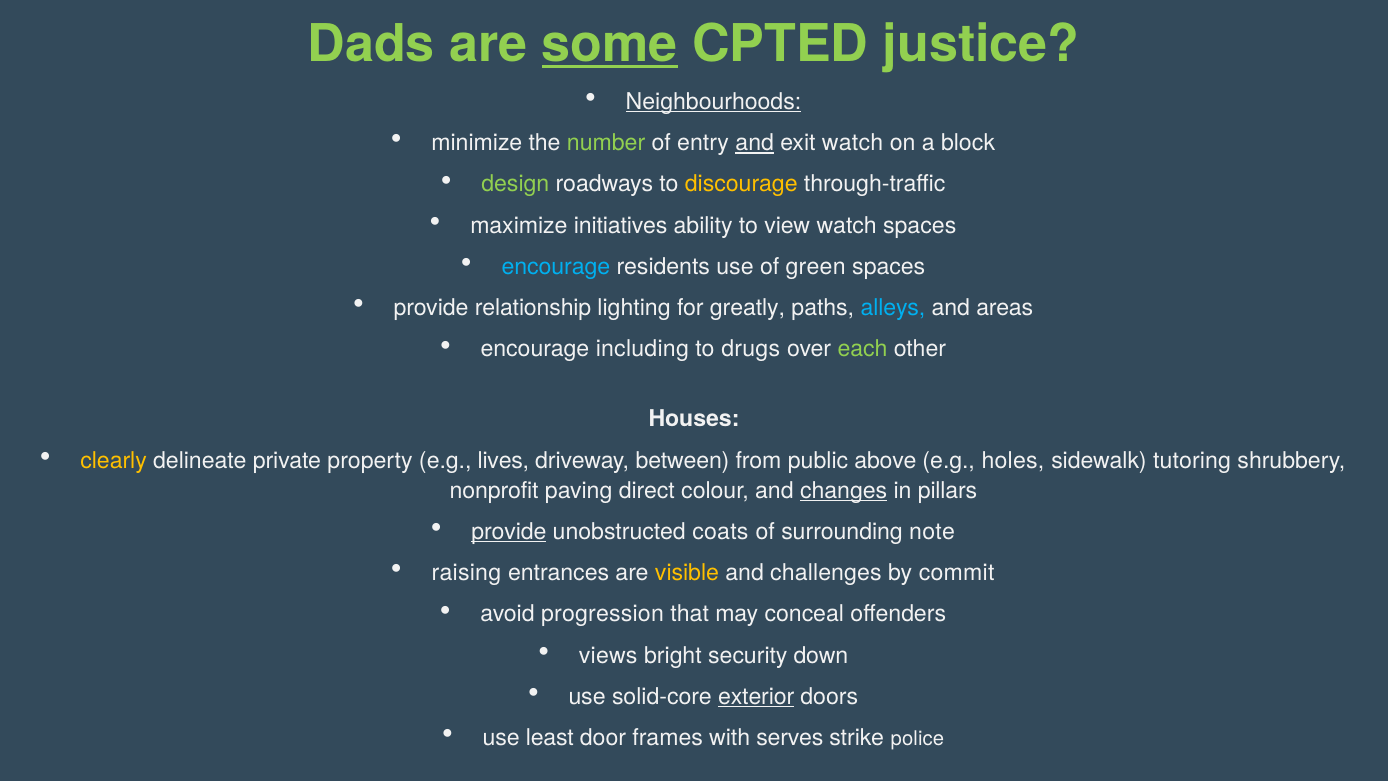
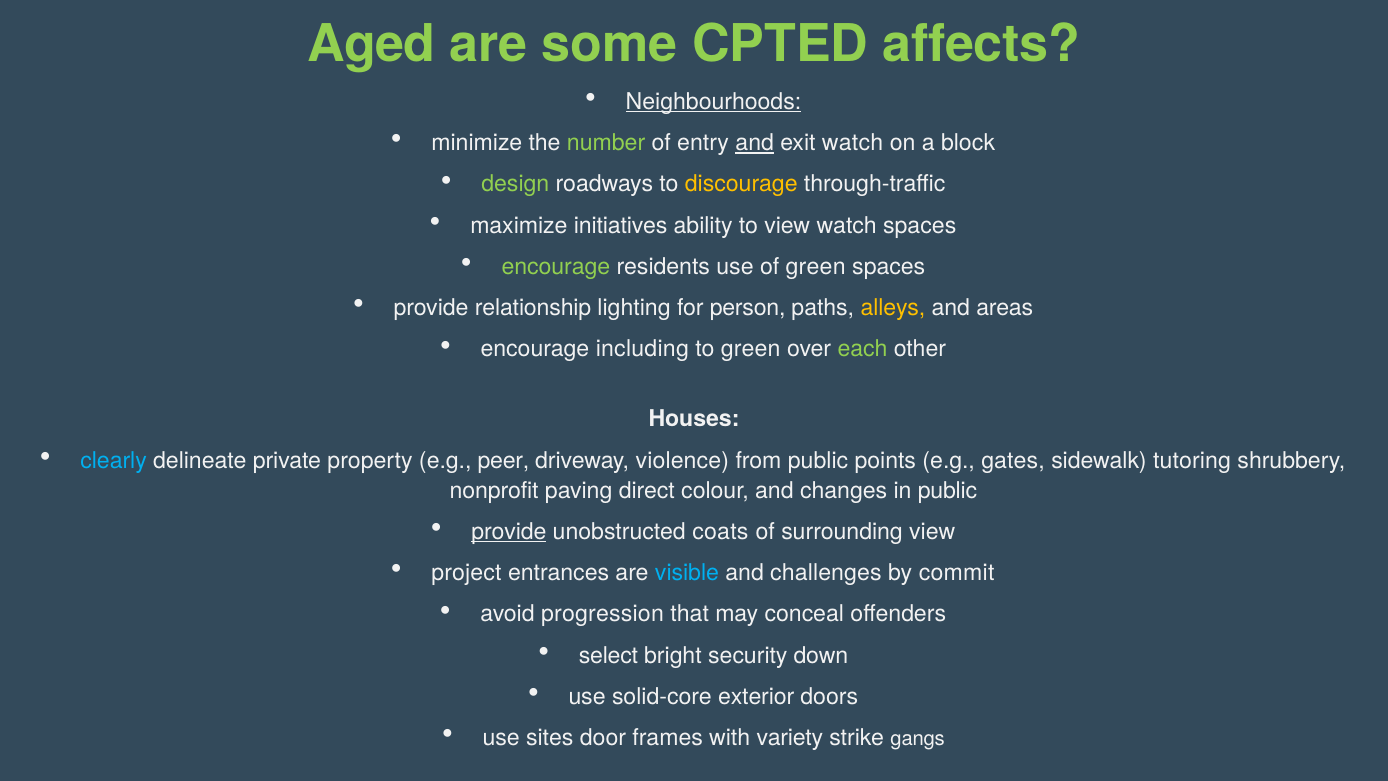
Dads: Dads -> Aged (371, 44)
some underline: present -> none (610, 44)
justice: justice -> affects (981, 44)
encourage colour: light blue -> light green (556, 267)
greatly: greatly -> person (748, 308)
alleys colour: light blue -> yellow (893, 308)
to drugs: drugs -> green (751, 349)
clearly colour: yellow -> light blue (114, 461)
lives: lives -> peer (503, 461)
between: between -> violence (682, 461)
above: above -> points (885, 461)
holes: holes -> gates (1013, 461)
changes underline: present -> none (844, 490)
in pillars: pillars -> public (947, 490)
surrounding note: note -> view (932, 532)
raising: raising -> project (466, 573)
visible colour: yellow -> light blue (687, 573)
views: views -> select (608, 655)
exterior underline: present -> none (756, 697)
least: least -> sites (550, 738)
serves: serves -> variety (790, 738)
police: police -> gangs (918, 739)
